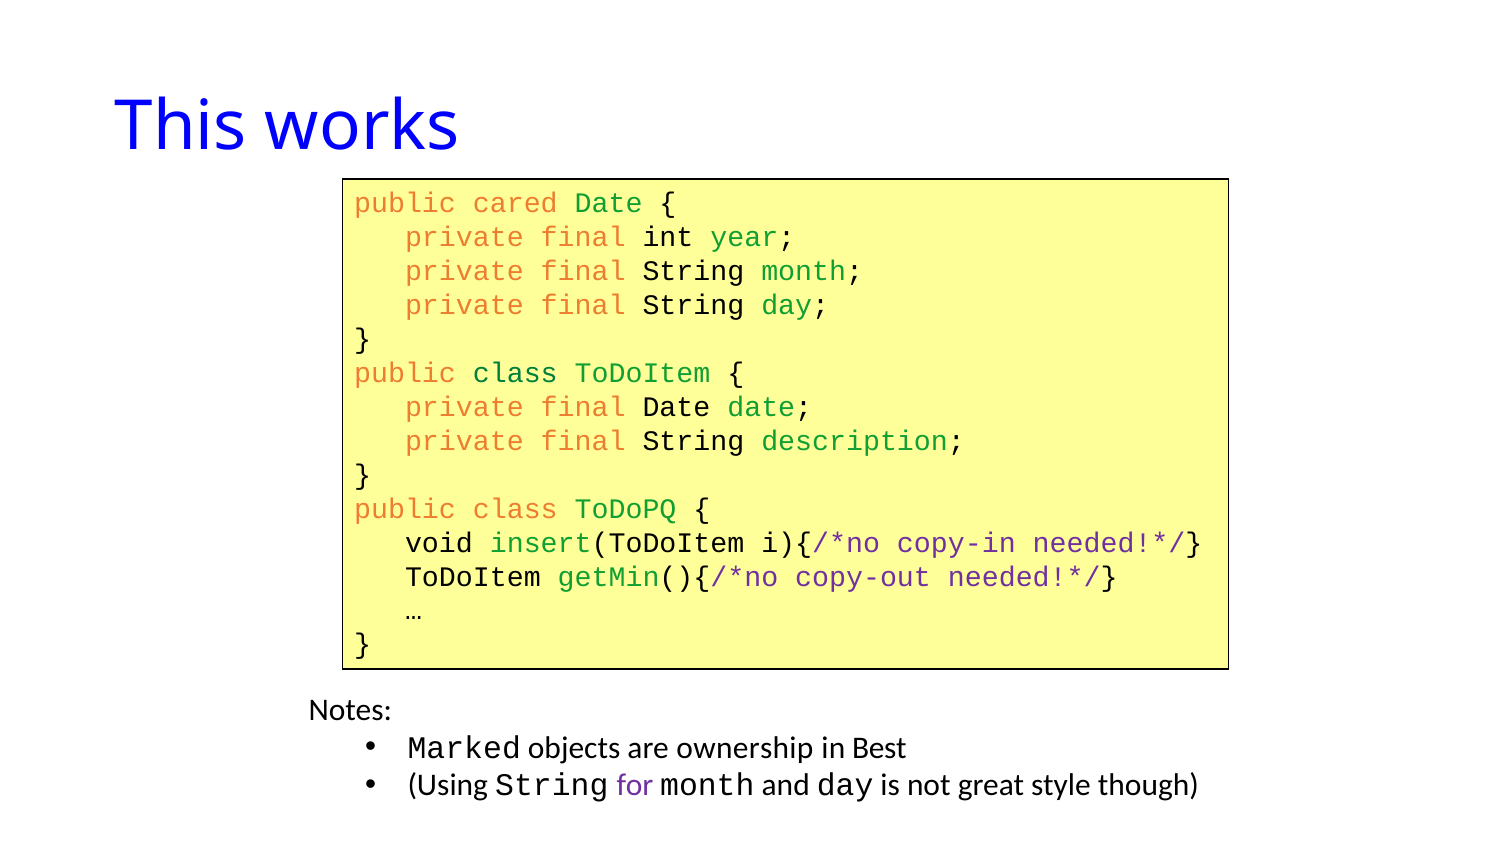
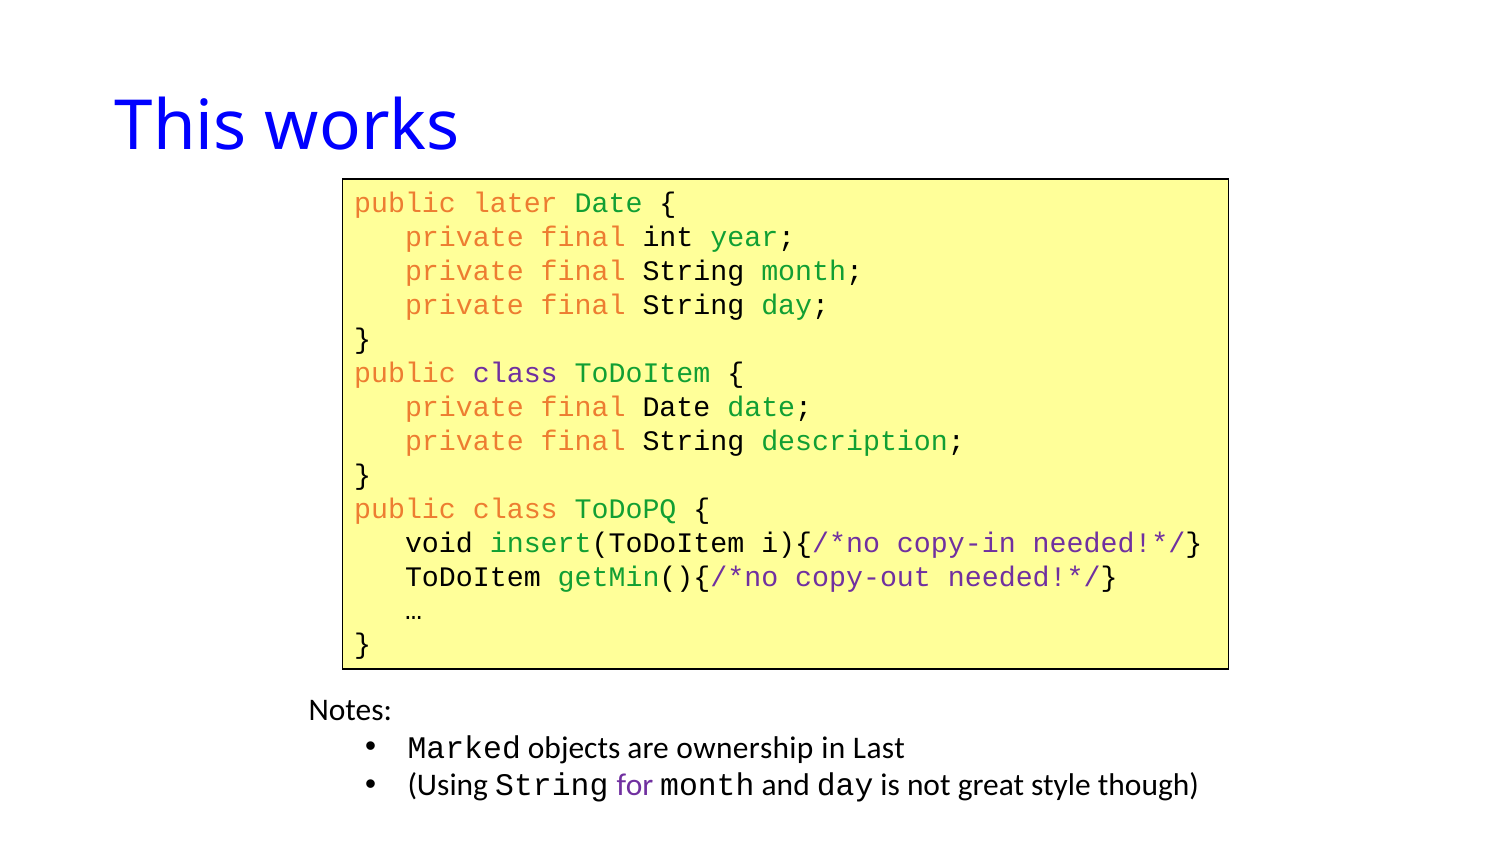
cared: cared -> later (515, 204)
class colour: green -> purple (515, 373)
Best: Best -> Last (879, 748)
